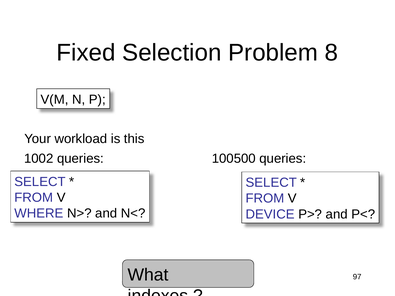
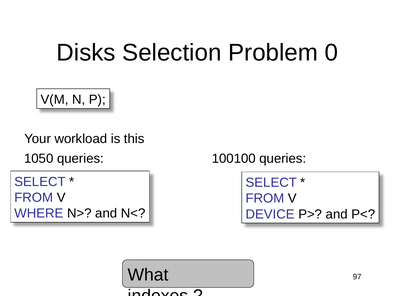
Fixed: Fixed -> Disks (86, 53)
8: 8 -> 0 (331, 53)
1002: 1002 -> 1050 (39, 159)
100500: 100500 -> 100100 (234, 159)
